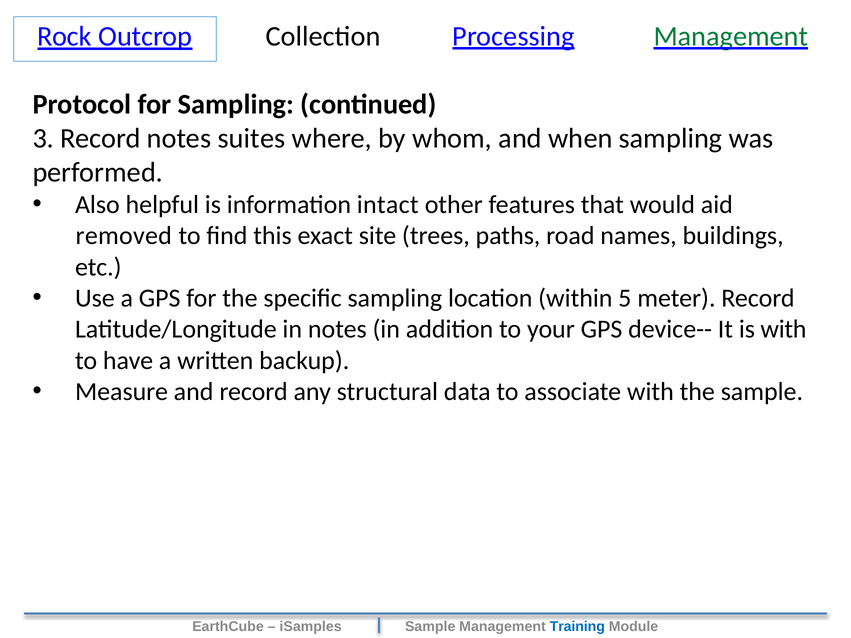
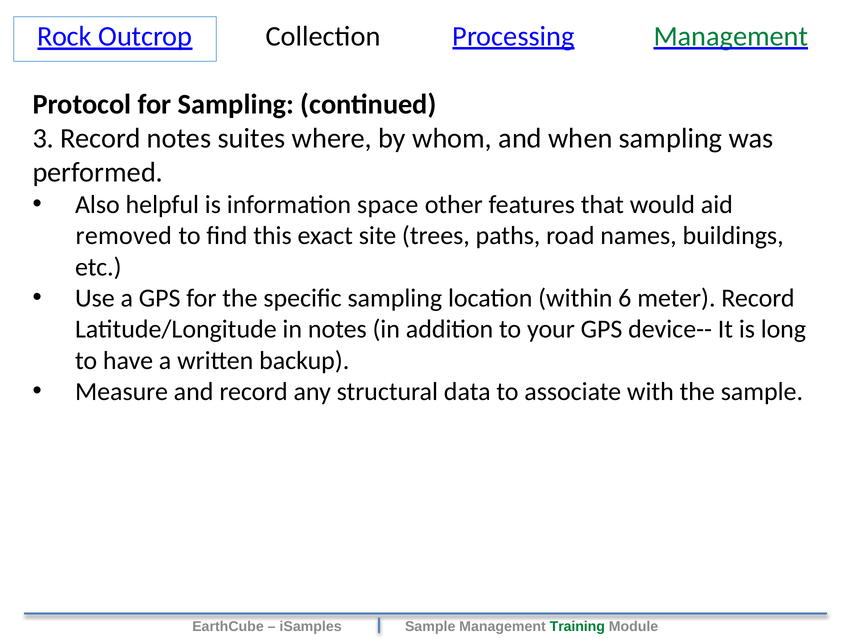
intact: intact -> space (388, 205)
5: 5 -> 6 (625, 298)
is with: with -> long (783, 330)
Training colour: blue -> green (577, 627)
